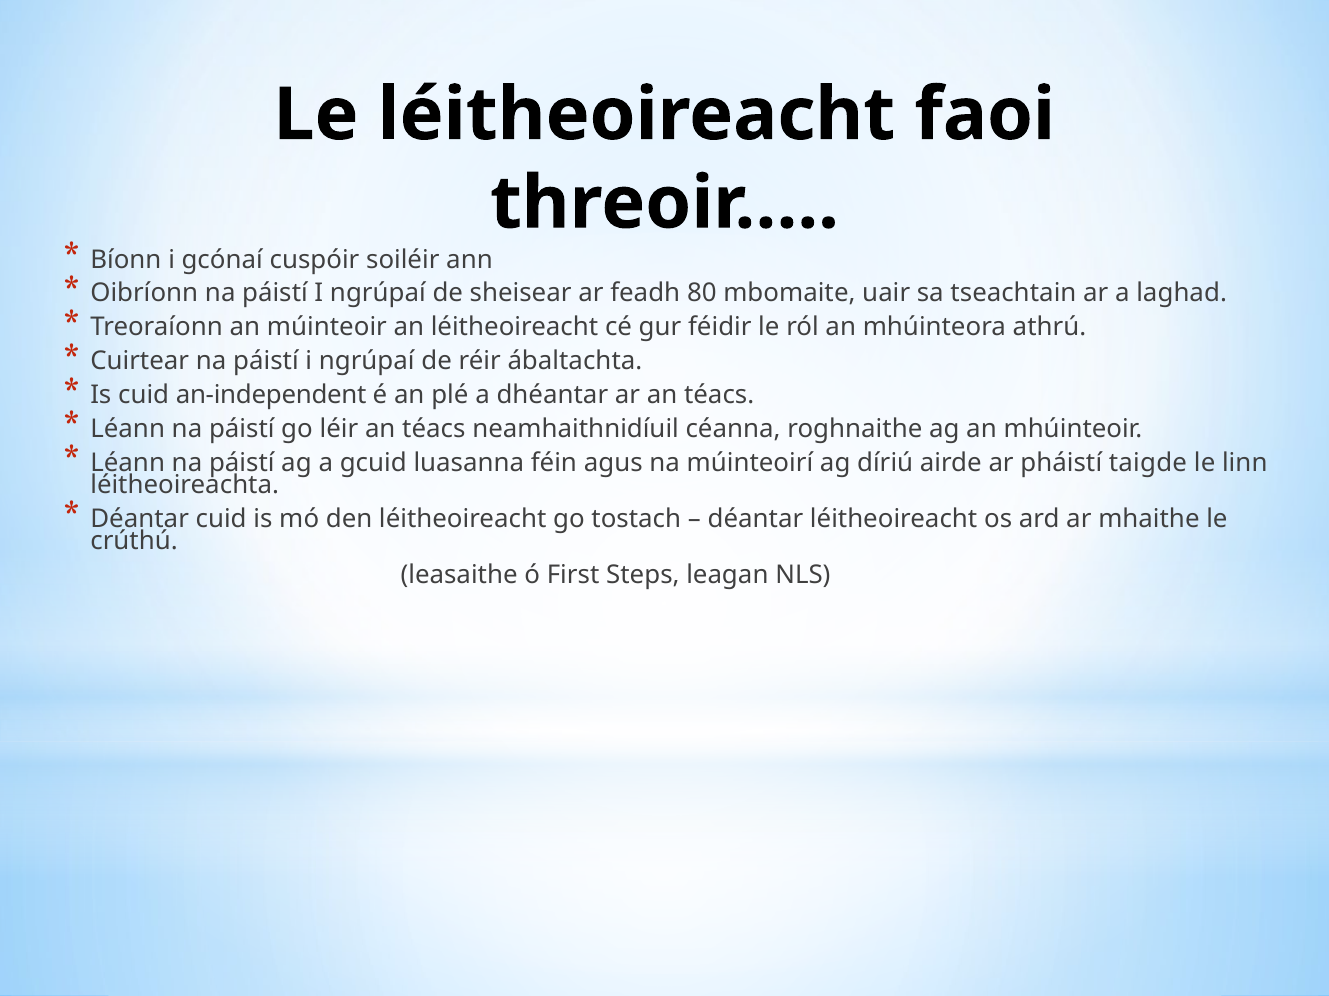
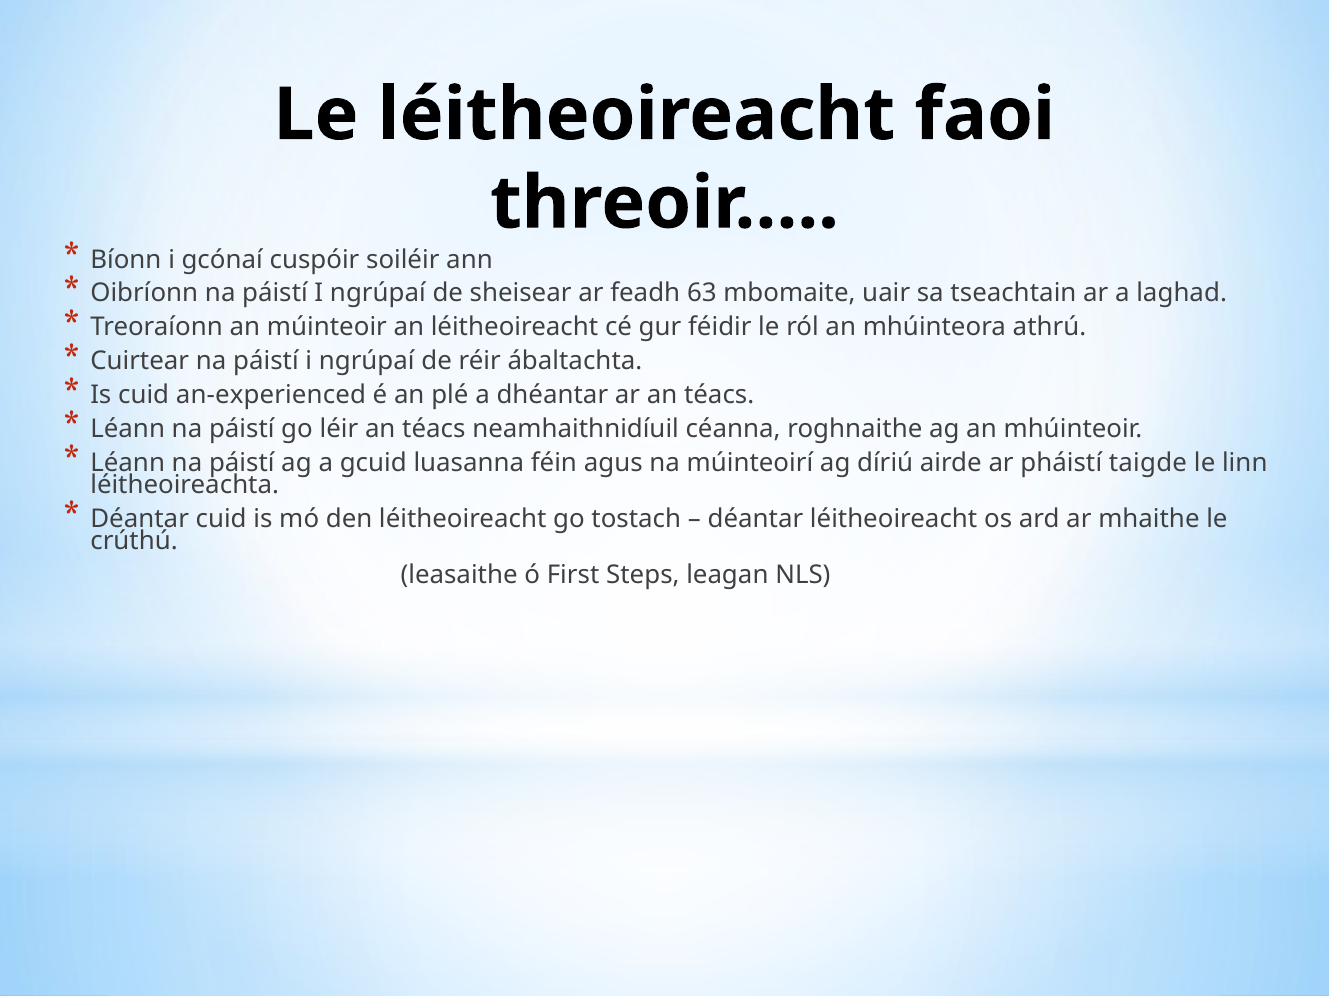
80: 80 -> 63 (702, 294)
an-independent: an-independent -> an-experienced (271, 395)
